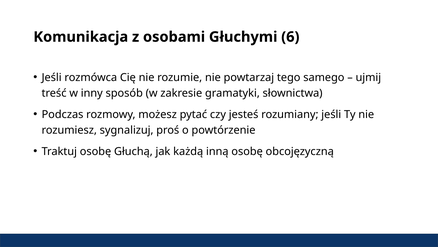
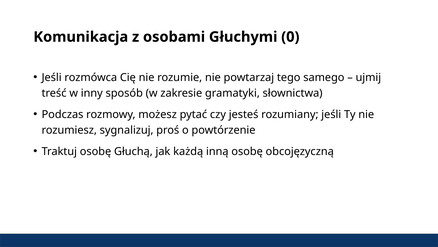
6: 6 -> 0 (290, 37)
